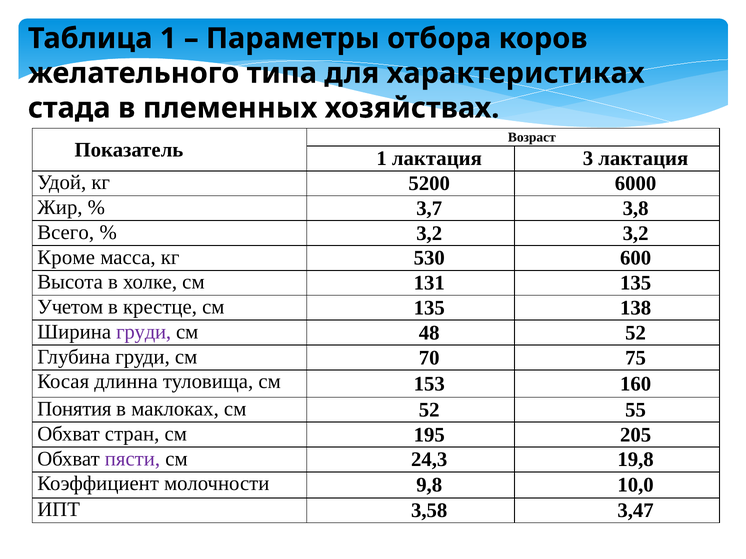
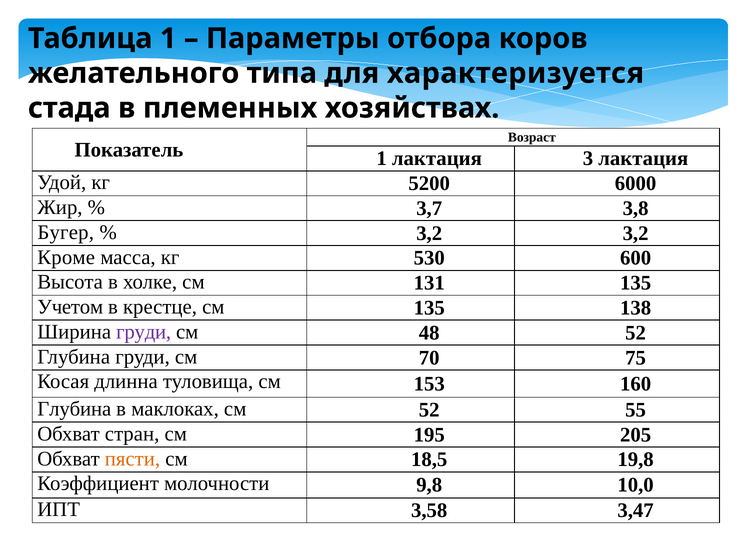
характеристиках: характеристиках -> характеризуется (515, 73)
Всего: Всего -> Бугер (66, 233)
Понятия: Понятия -> Глубина (74, 409)
пясти colour: purple -> orange (132, 459)
24,3: 24,3 -> 18,5 (429, 460)
